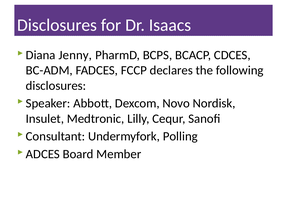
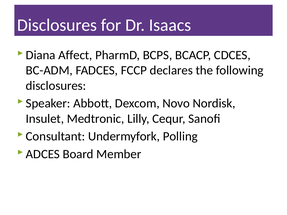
Jenny: Jenny -> Affect (75, 55)
